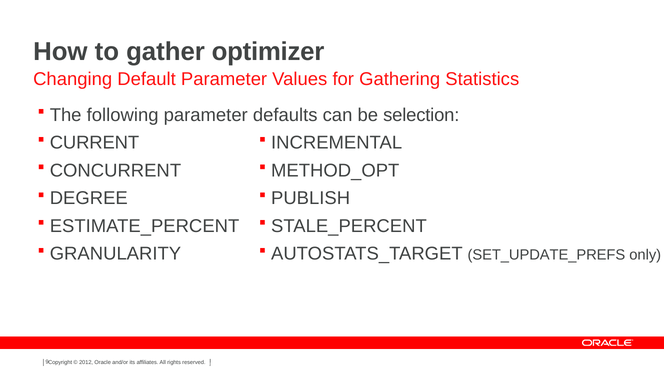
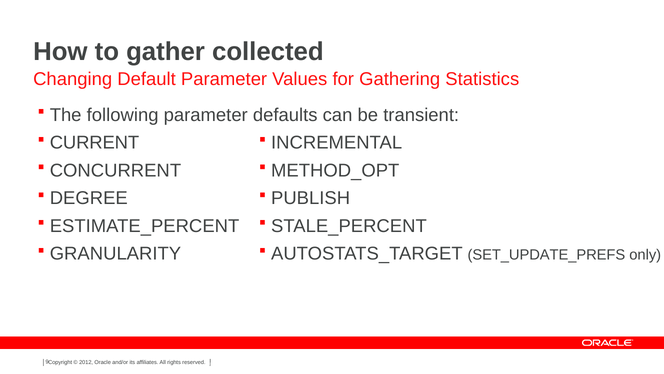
optimizer: optimizer -> collected (268, 52)
selection: selection -> transient (421, 115)
